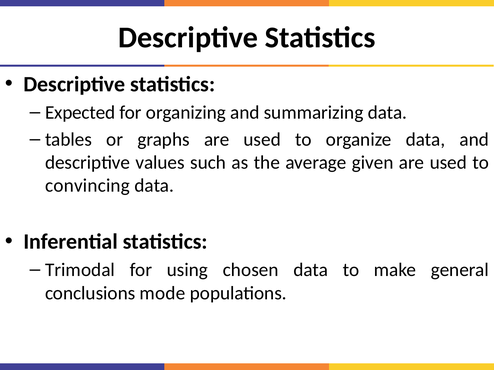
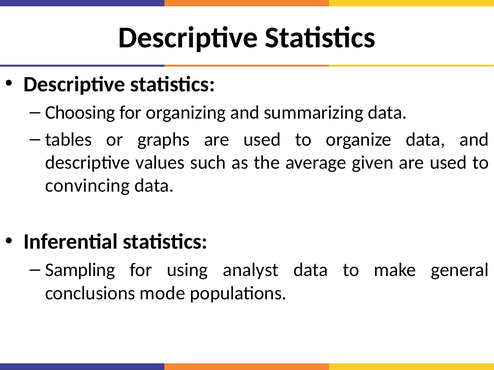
Expected: Expected -> Choosing (80, 113)
Trimodal: Trimodal -> Sampling (80, 270)
chosen: chosen -> analyst (251, 270)
